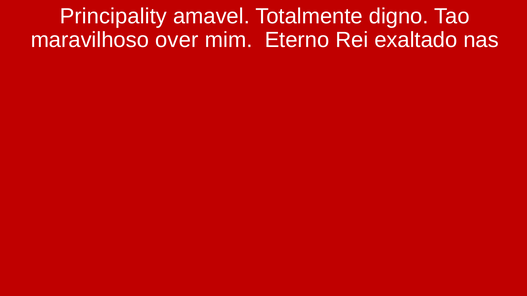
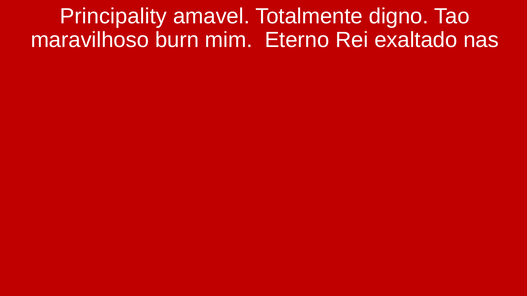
over: over -> burn (177, 40)
